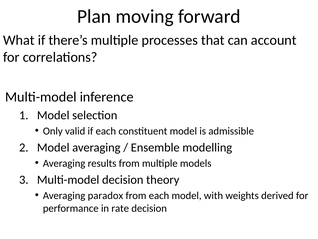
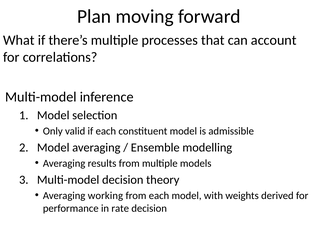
paradox: paradox -> working (105, 195)
